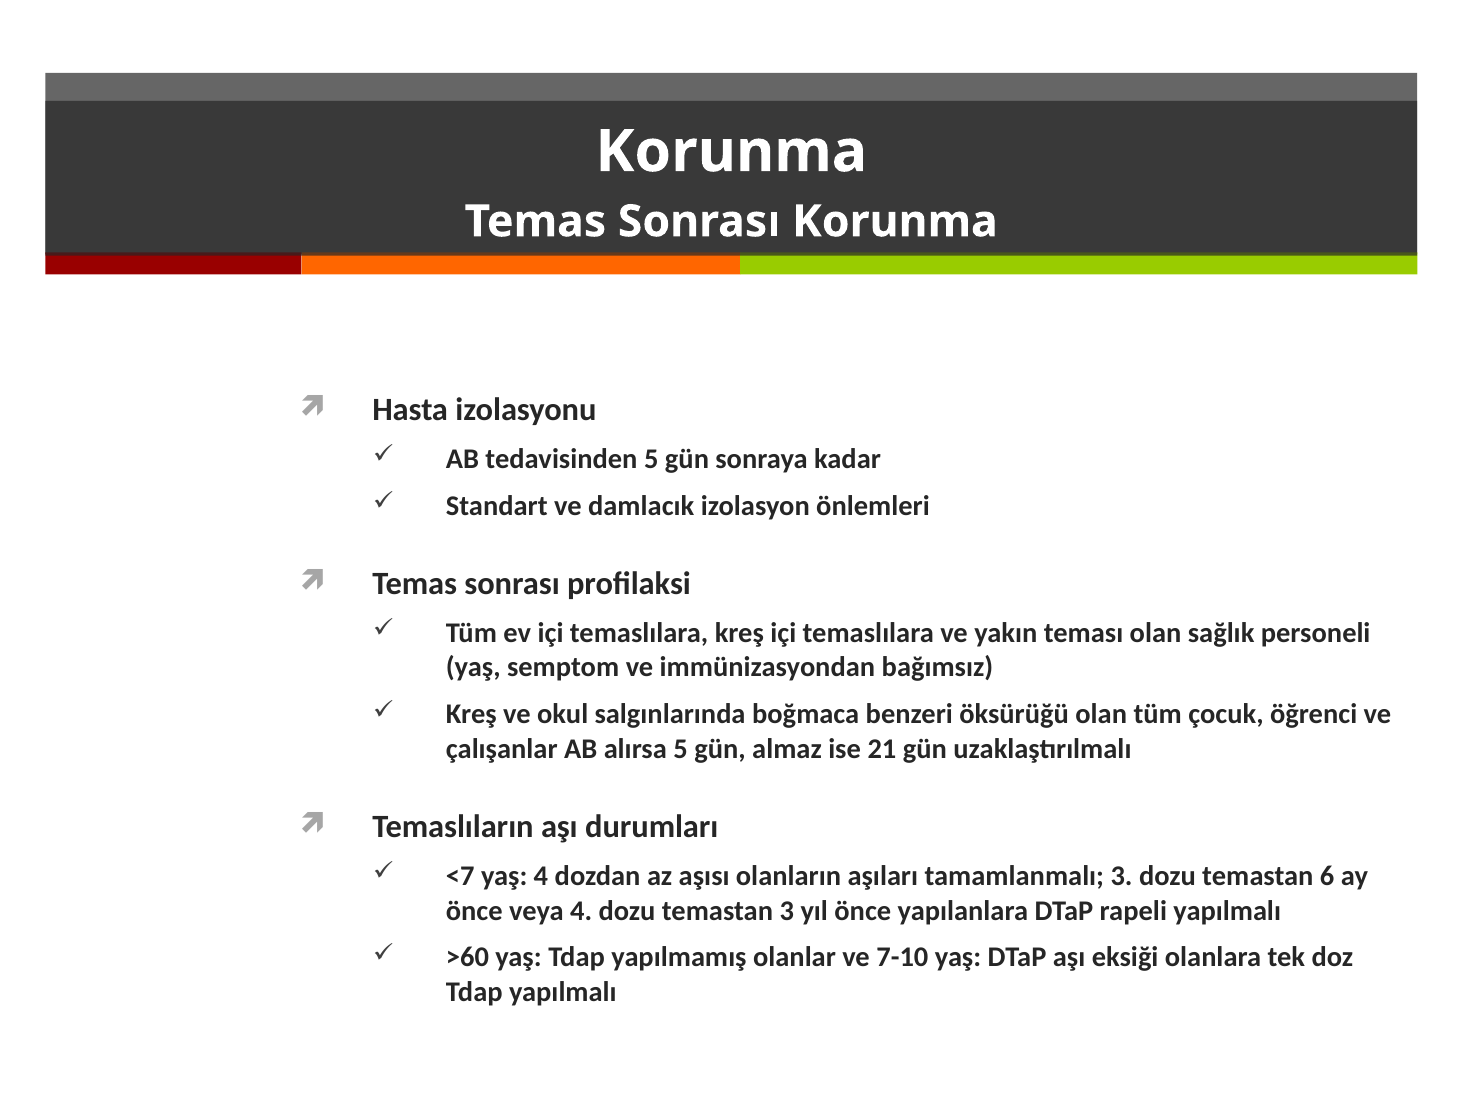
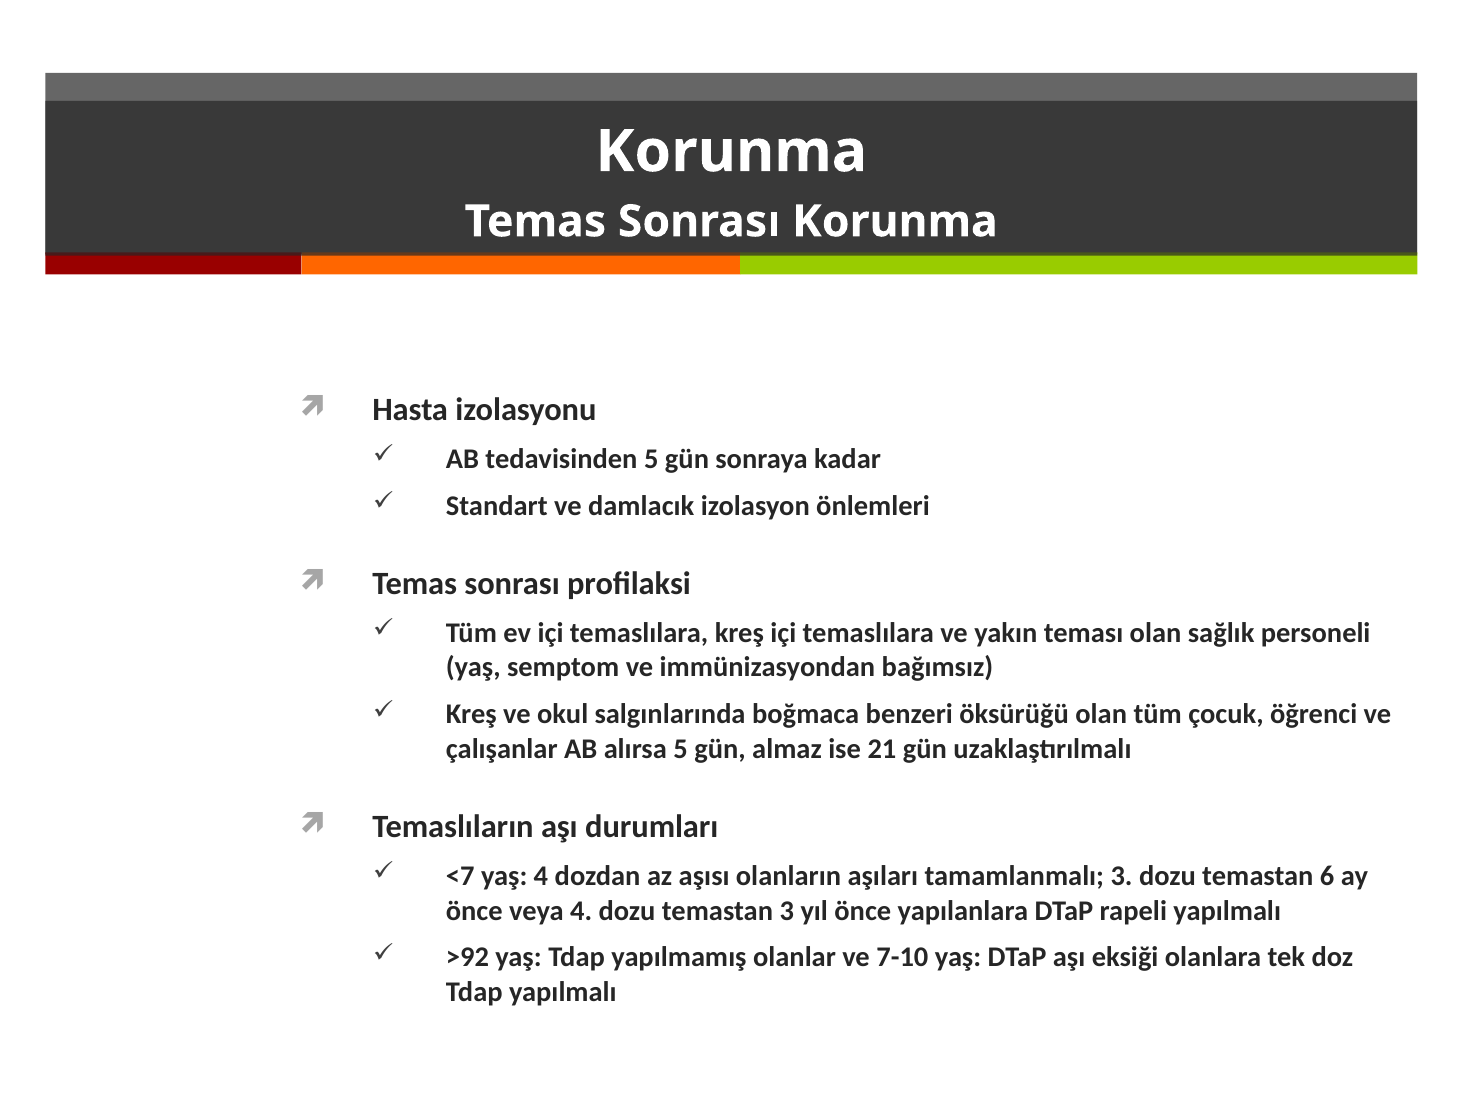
>60: >60 -> >92 (467, 958)
